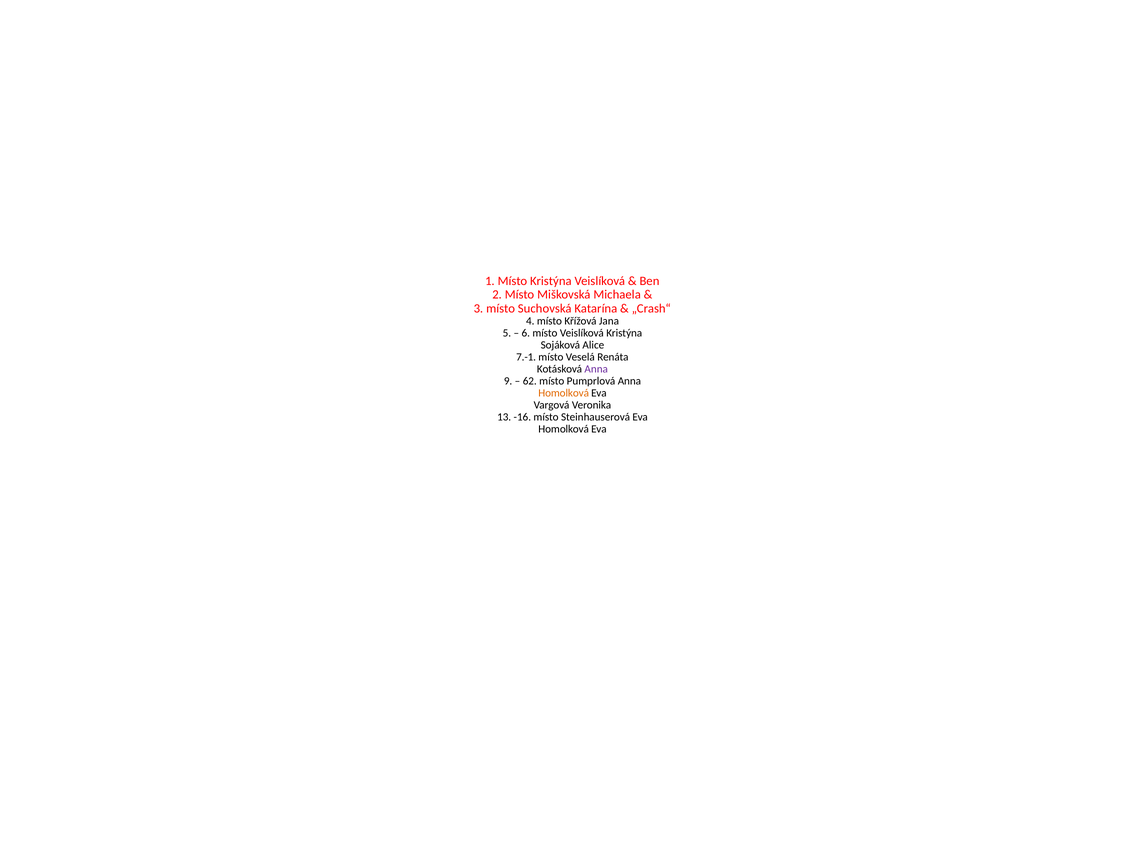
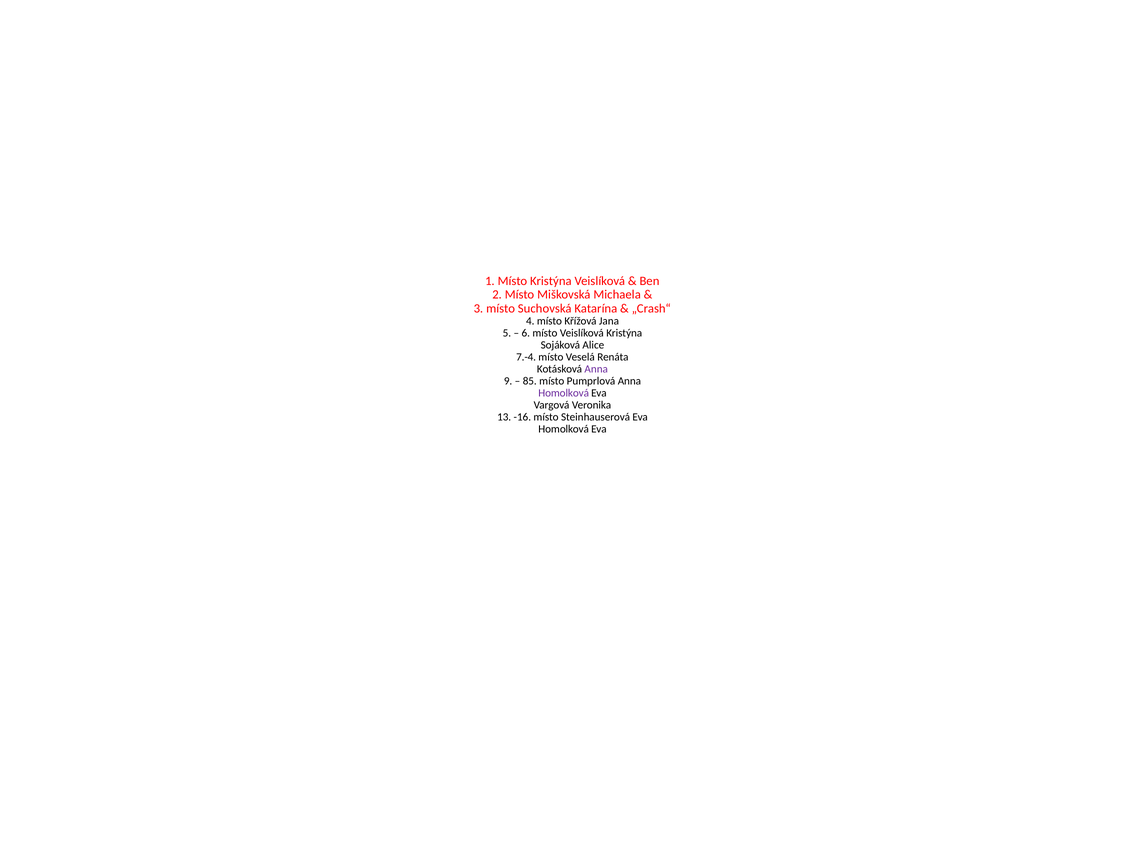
7.-1: 7.-1 -> 7.-4 (526, 357)
62: 62 -> 85 (530, 381)
Homolková colour: orange -> purple (564, 393)
